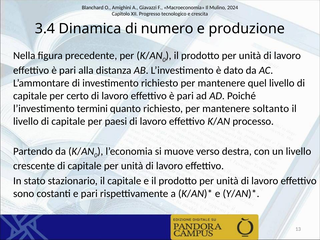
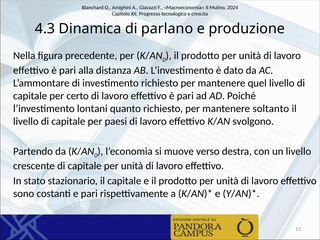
3.4: 3.4 -> 4.3 (45, 29)
numero: numero -> parlano (167, 29)
termini: termini -> lontani (92, 109)
processo: processo -> svolgono (253, 121)
